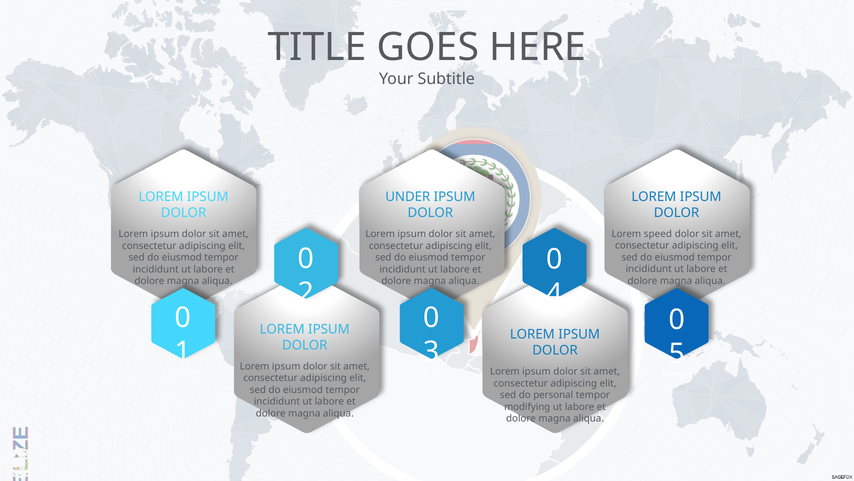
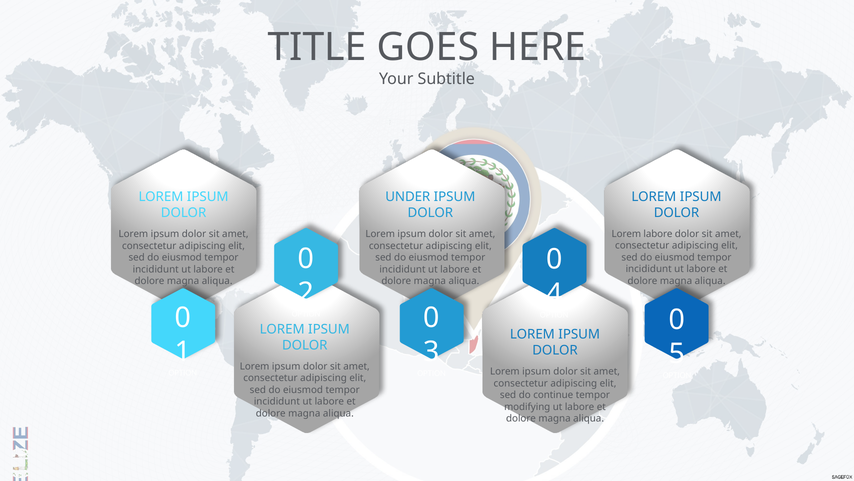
Lorem speed: speed -> labore (658, 234)
personal: personal -> continue (553, 395)
